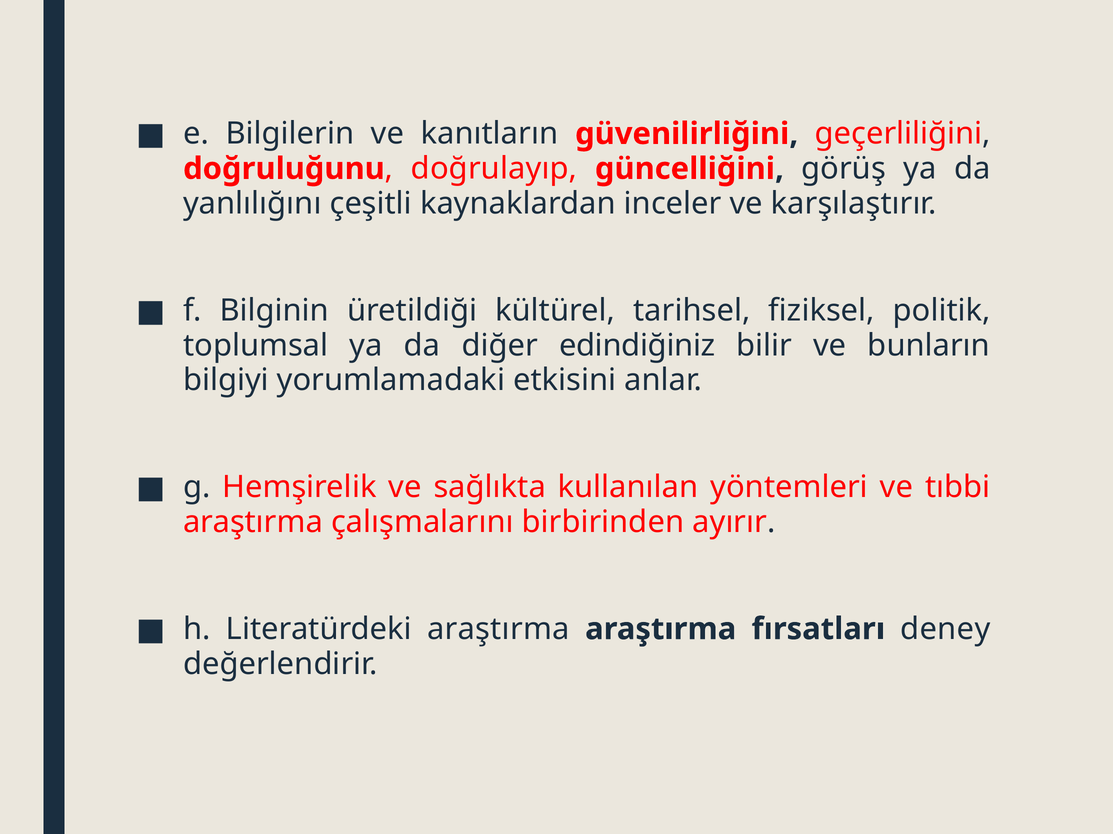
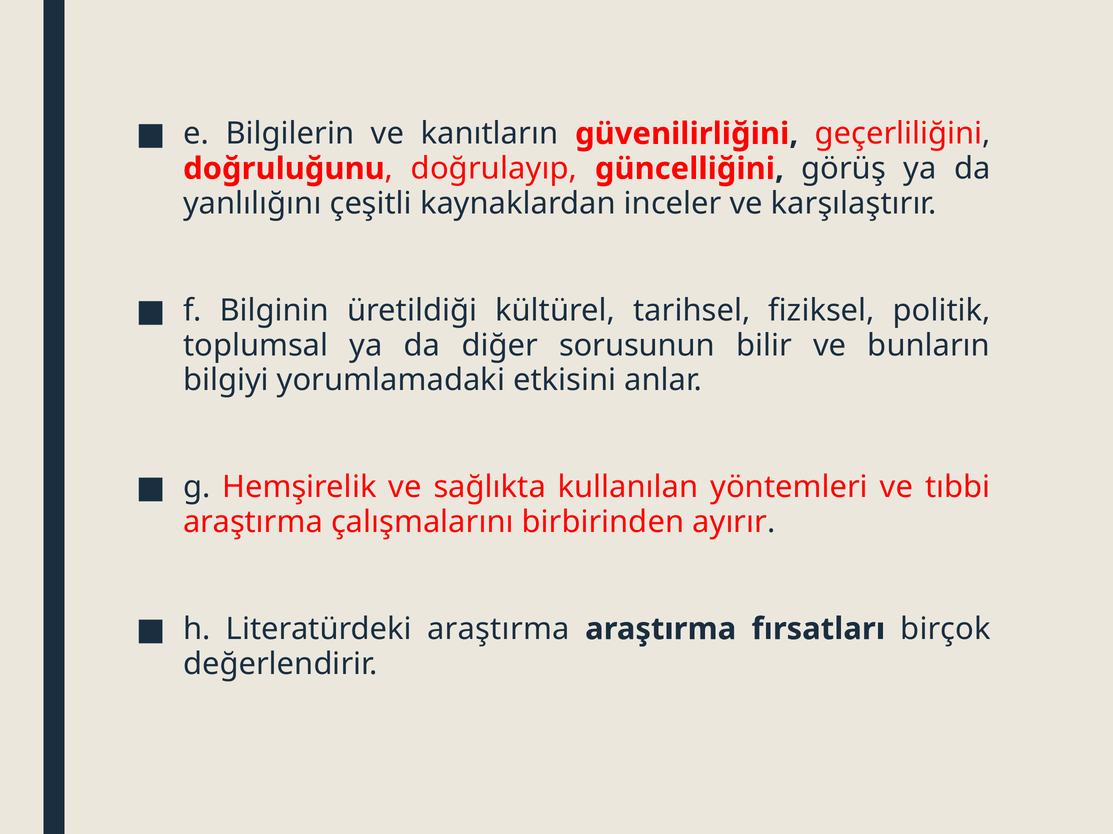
edindiğiniz: edindiğiniz -> sorusunun (637, 346)
deney: deney -> birçok (946, 630)
